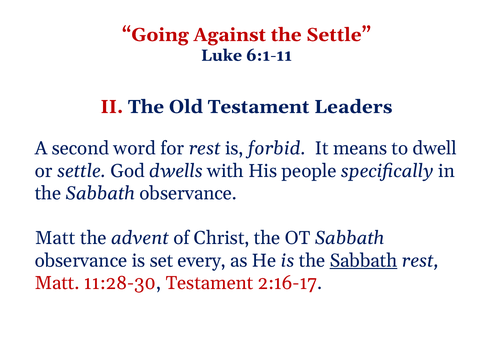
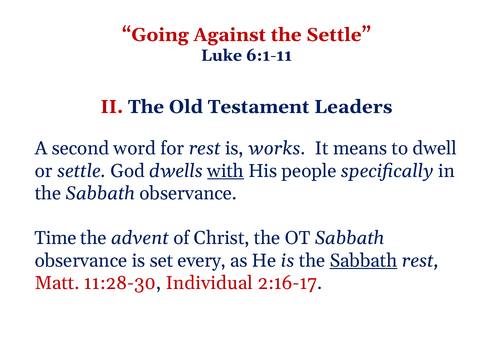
forbid: forbid -> works (277, 149)
with underline: none -> present (226, 171)
Matt: Matt -> Time (55, 239)
11:28-30 Testament: Testament -> Individual (209, 284)
